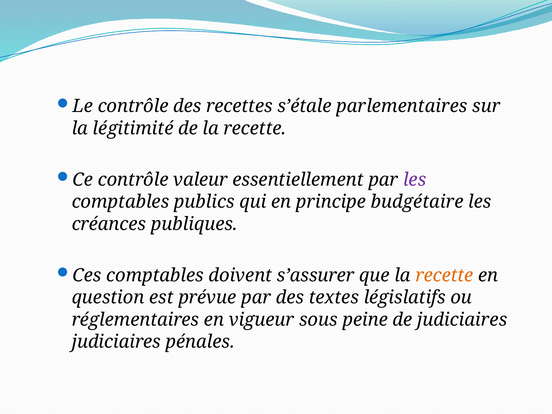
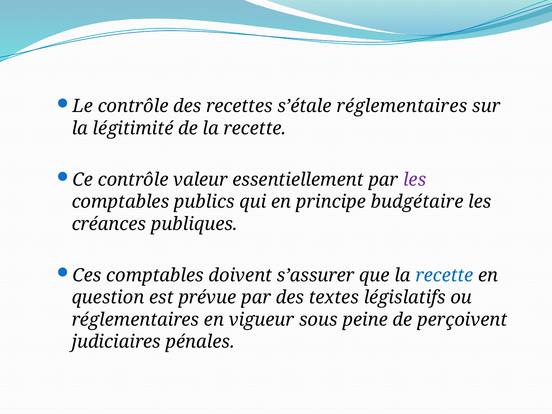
s’étale parlementaires: parlementaires -> réglementaires (402, 106)
recette colour: orange -> blue (444, 275)
de judiciaires: judiciaires -> perçoivent (462, 320)
